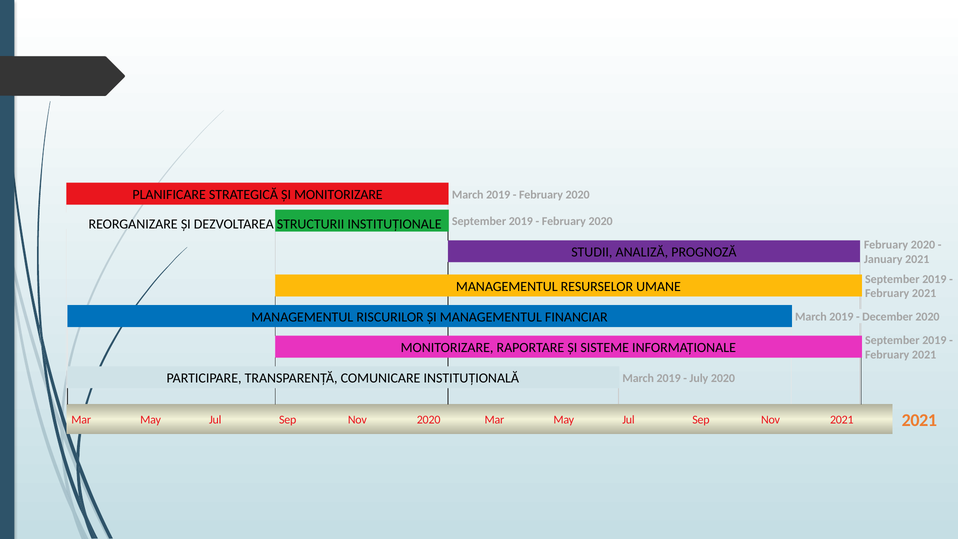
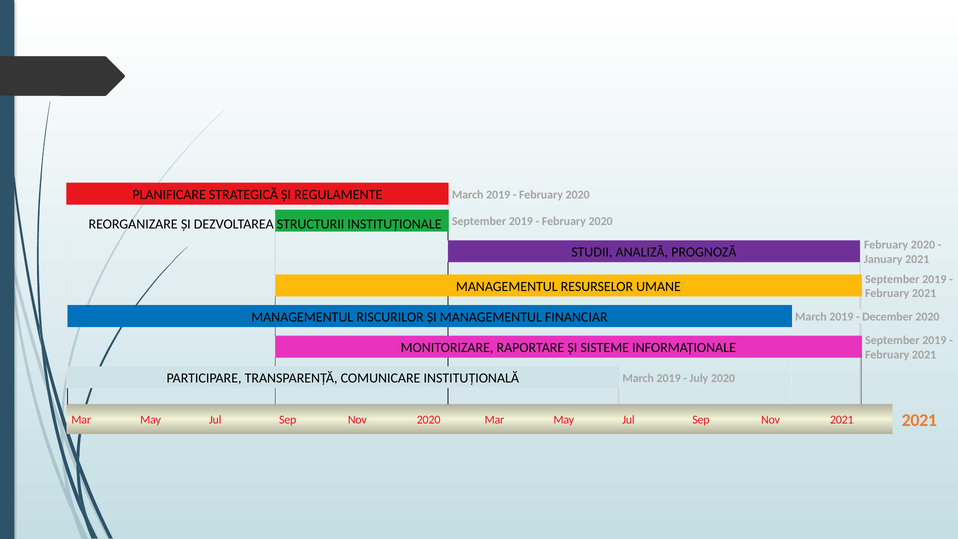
ȘI MONITORIZARE: MONITORIZARE -> REGULAMENTE (338, 195)
